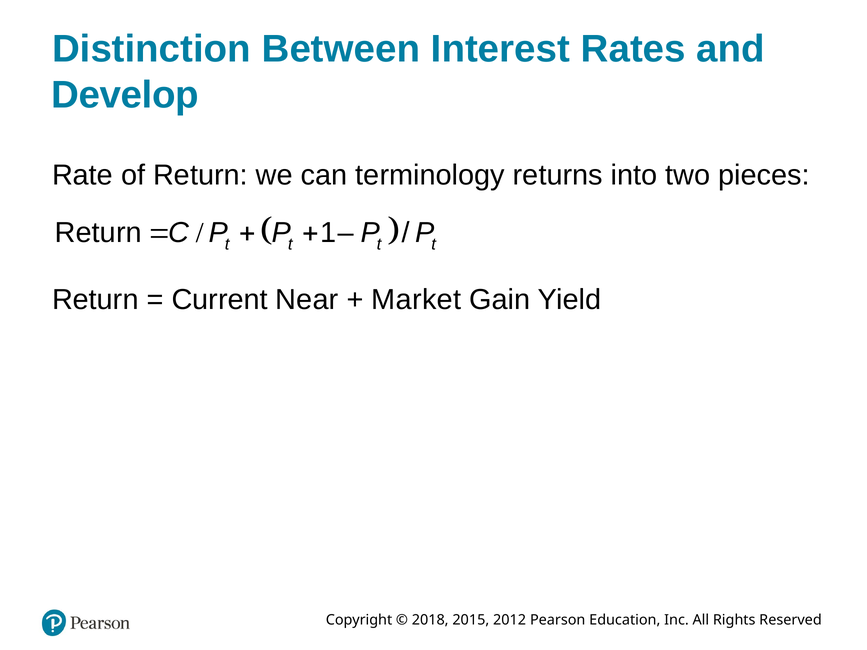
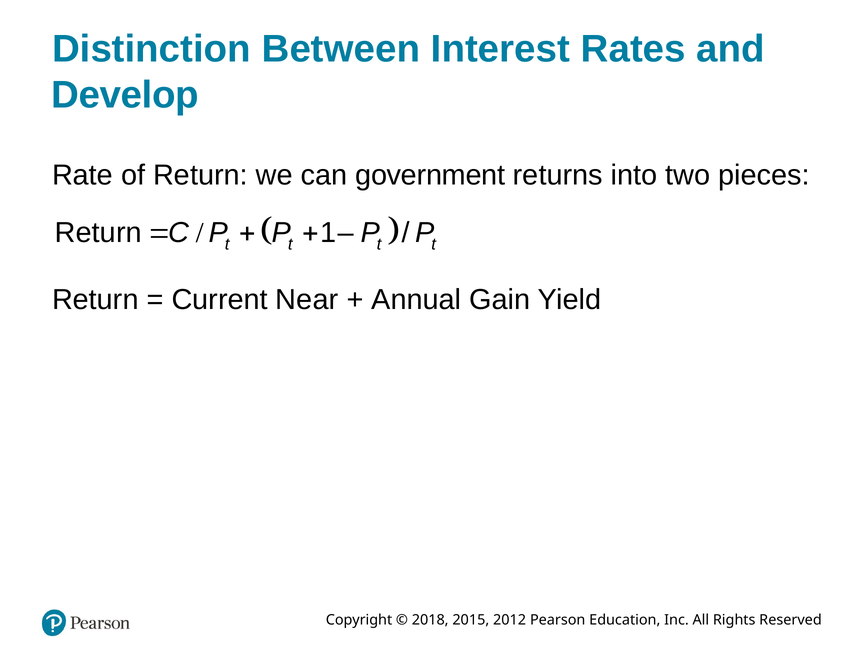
terminology: terminology -> government (430, 175)
Market: Market -> Annual (416, 300)
